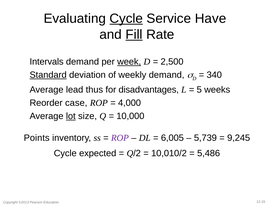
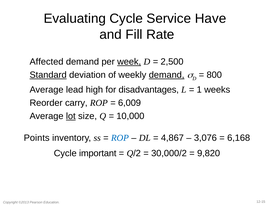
Cycle underline: present -> none (126, 19)
Fill underline: present -> none (134, 35)
Intervals: Intervals -> Affected (47, 62)
demand underline: none -> present (167, 75)
340: 340 -> 800 (214, 75)
thus: thus -> high (94, 90)
5: 5 -> 1 (199, 90)
case: case -> carry (76, 103)
4,000: 4,000 -> 6,009 (129, 103)
ROP colour: purple -> blue (120, 138)
6,005: 6,005 -> 4,867 (172, 138)
5,739: 5,739 -> 3,076 (205, 138)
9,245: 9,245 -> 6,168 (239, 138)
expected: expected -> important (98, 154)
10,010/2: 10,010/2 -> 30,000/2 (169, 154)
5,486: 5,486 -> 9,820 (209, 154)
